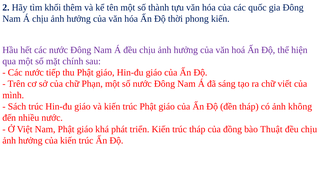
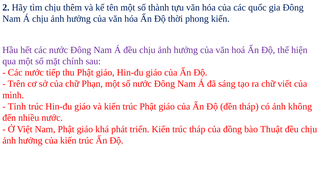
tìm khối: khối -> chịu (53, 7)
Sách: Sách -> Tỉnh (17, 106)
